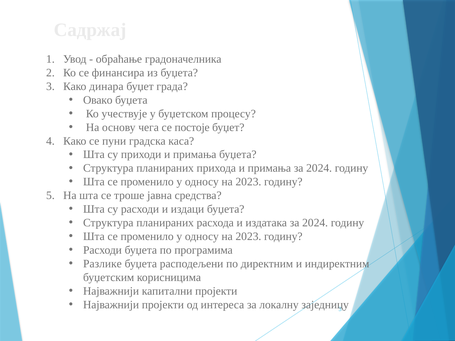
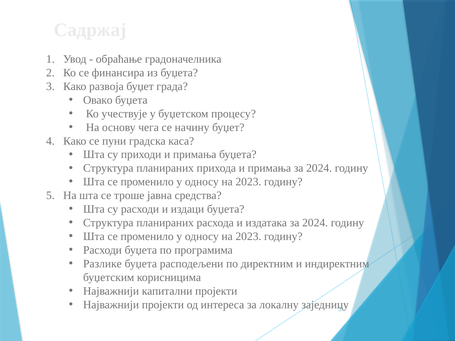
динара: динара -> развоја (106, 86)
постоје: постоје -> начину (192, 127)
